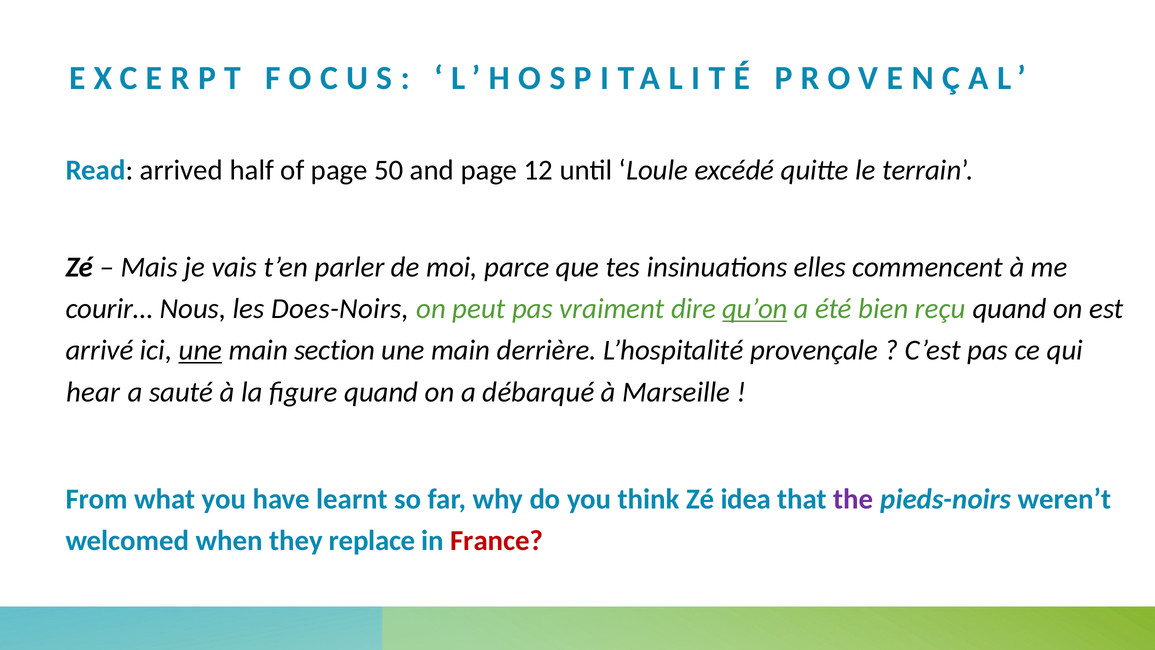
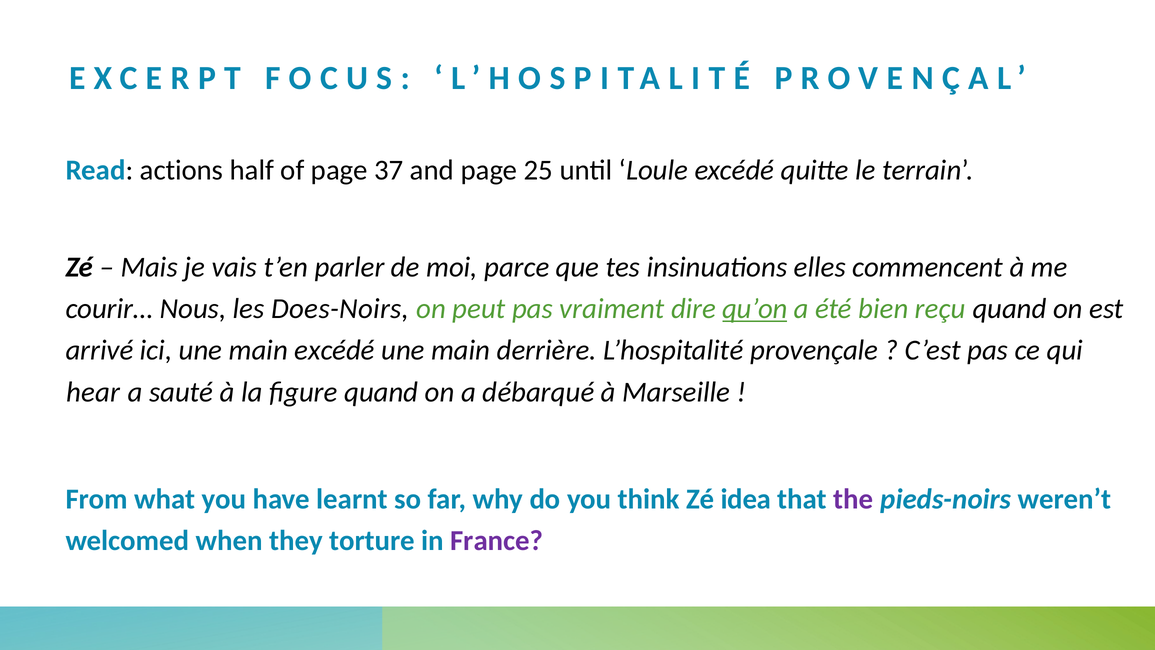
arrived: arrived -> actions (181, 170)
50: 50 -> 37 (389, 170)
12: 12 -> 25 (538, 170)
une underline: present -> none (200, 350)
main section: section -> excédé (335, 350)
replace: replace -> torture (372, 541)
France colour: red -> purple (497, 541)
